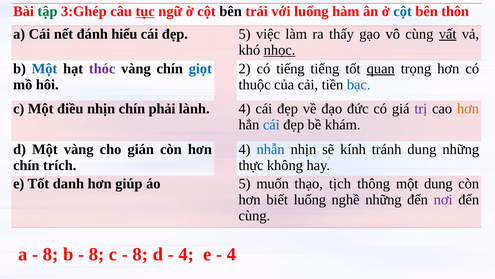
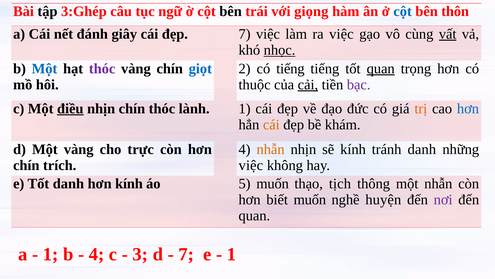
tập colour: green -> black (47, 11)
tục underline: present -> none (145, 11)
với luống: luống -> giọng (311, 11)
hiểu: hiểu -> giây (124, 34)
đẹp 5: 5 -> 7 (245, 34)
ra thấy: thấy -> việc (341, 34)
cải underline: none -> present (308, 84)
bạc colour: blue -> purple (359, 84)
điều underline: none -> present (70, 108)
chín phải: phải -> thóc (162, 108)
lành 4: 4 -> 1 (245, 108)
trị colour: purple -> orange (421, 108)
hơn colour: orange -> blue (468, 108)
cái colour: blue -> orange (271, 124)
gián: gián -> trực (141, 149)
nhẫn colour: blue -> orange (271, 149)
tránh dung: dung -> danh (422, 149)
thực: thực -> việc (251, 165)
hơn giúp: giúp -> kính (129, 184)
một dung: dung -> nhẫn (438, 184)
biết luống: luống -> muốn (310, 200)
nghề những: những -> huyện (383, 200)
cùng: cùng -> quan (254, 216)
8: 8 -> 1 (51, 254)
8: 8 -> 4 (97, 254)
8: 8 -> 3 (140, 254)
4: 4 -> 7 (186, 254)
4: 4 -> 1 (232, 254)
